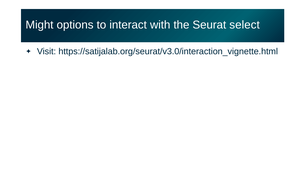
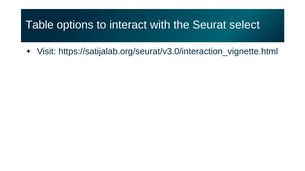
Might: Might -> Table (40, 25)
